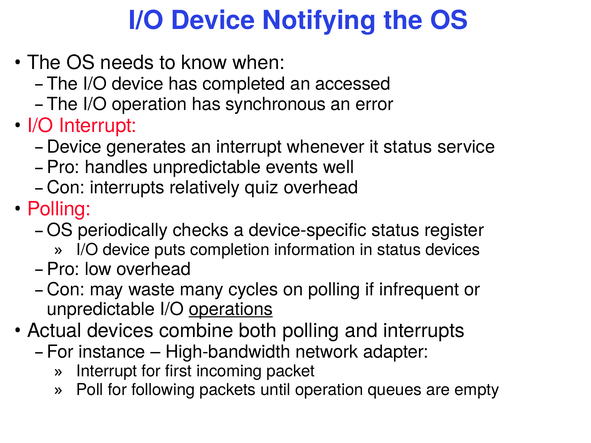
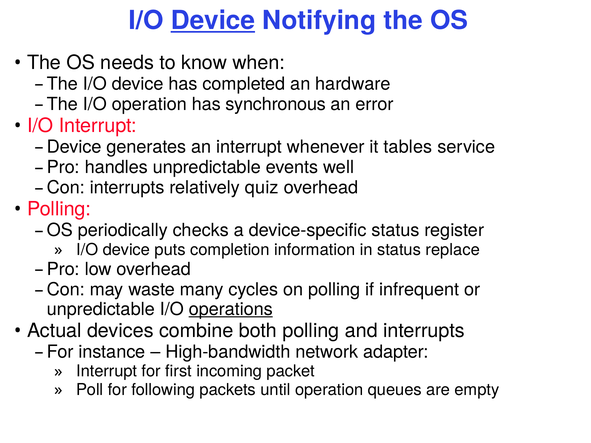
Device underline: none -> present (213, 21)
accessed: accessed -> hardware (353, 84)
it status: status -> tables (408, 147)
status devices: devices -> replace (453, 250)
